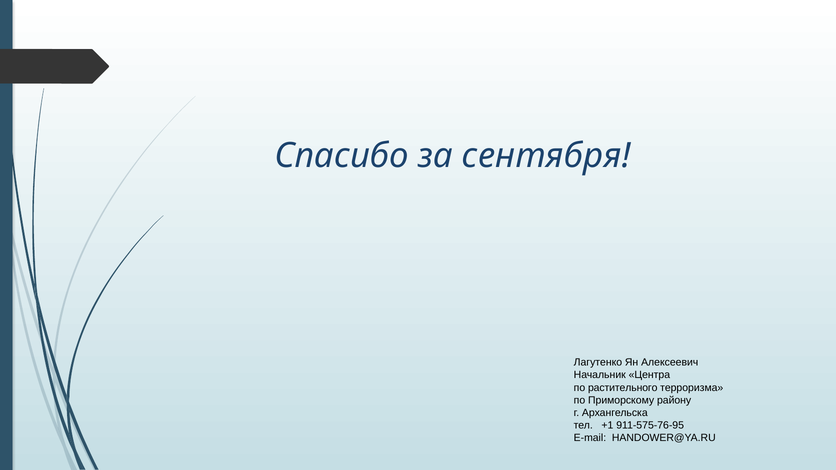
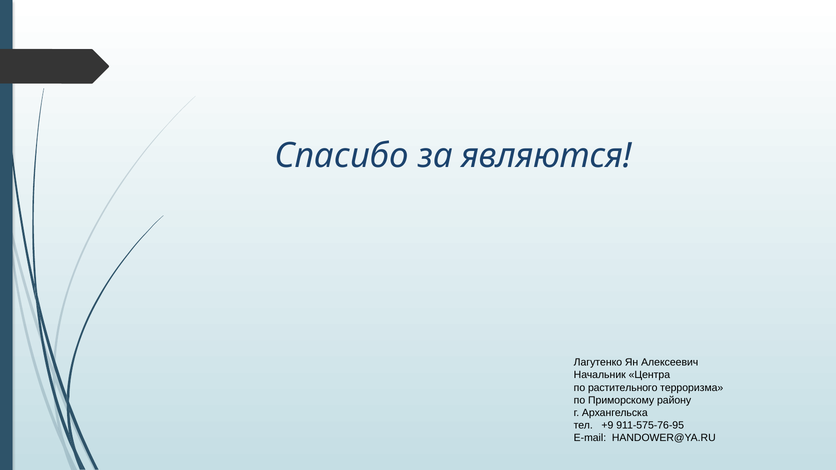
сентября: сентября -> являются (547, 156)
+1: +1 -> +9 (607, 425)
